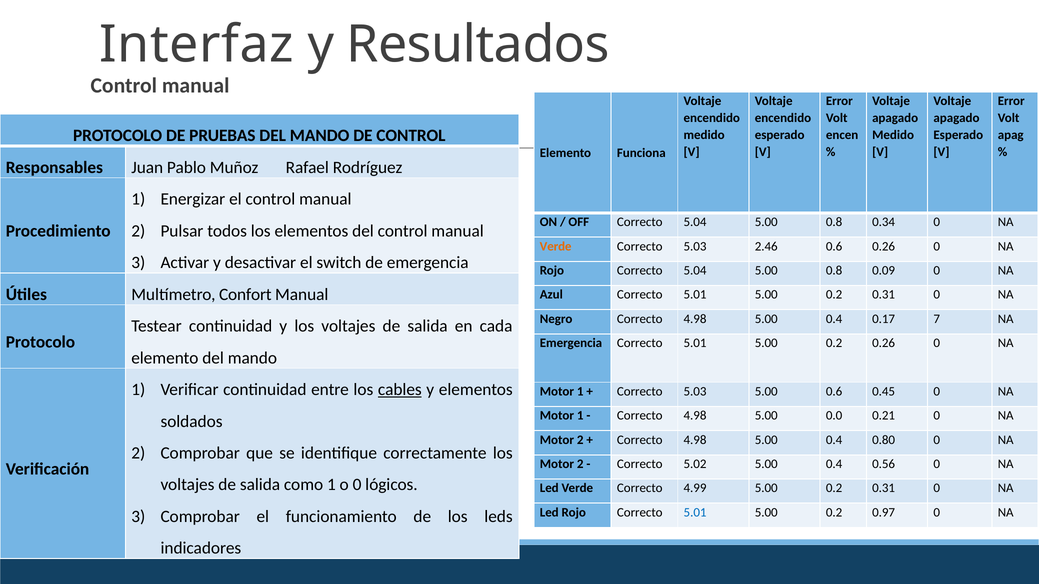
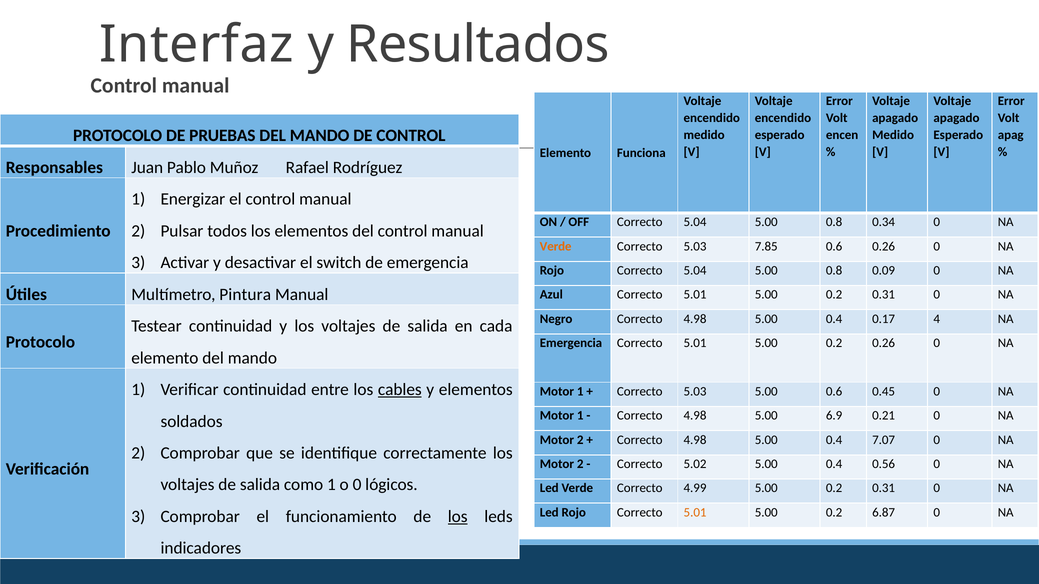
2.46: 2.46 -> 7.85 (766, 246)
Confort: Confort -> Pintura (245, 295)
7: 7 -> 4 (937, 319)
0.0: 0.0 -> 6.9 (834, 416)
0.80: 0.80 -> 7.07 (884, 440)
5.01 colour: blue -> orange (695, 513)
0.97: 0.97 -> 6.87 (884, 513)
los underline: none -> present (458, 517)
